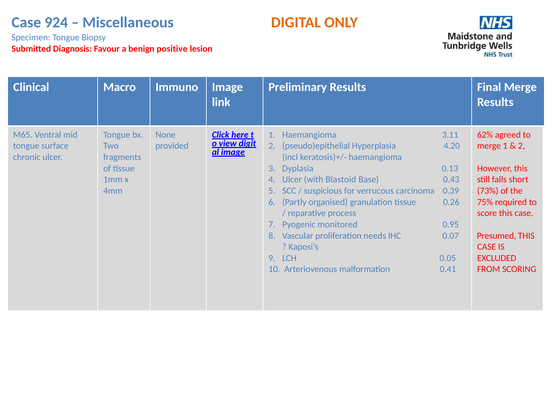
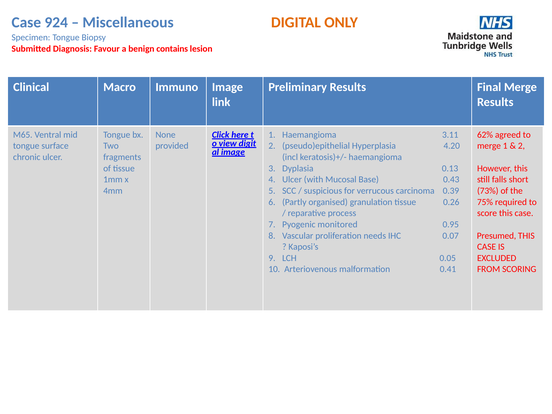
positive: positive -> contains (172, 49)
Blastoid: Blastoid -> Mucosal (341, 180)
